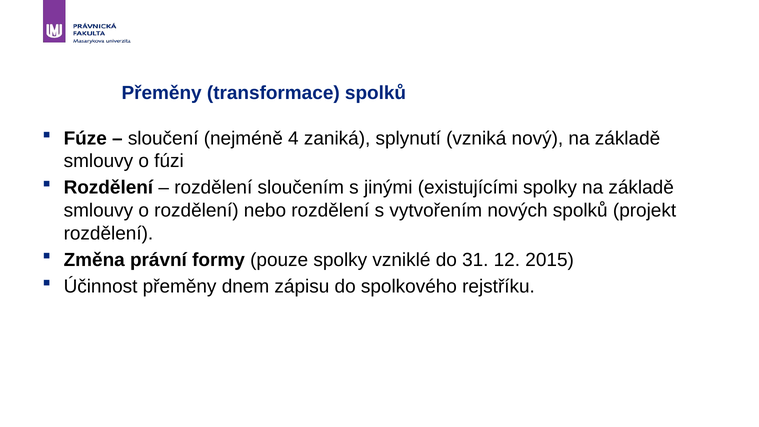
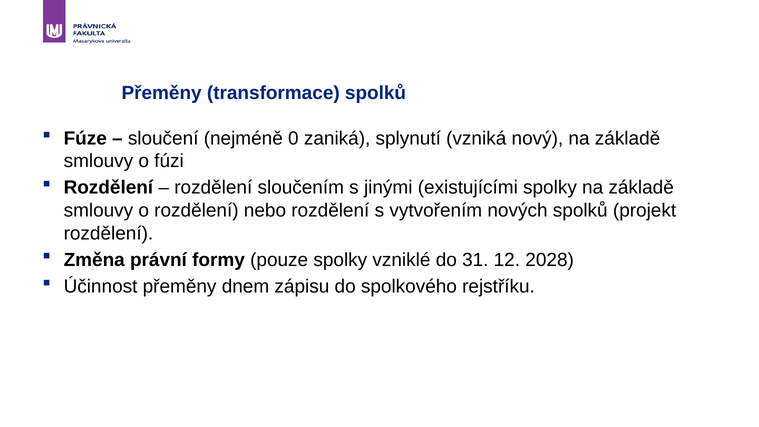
4: 4 -> 0 (293, 138)
2015: 2015 -> 2028 (550, 260)
